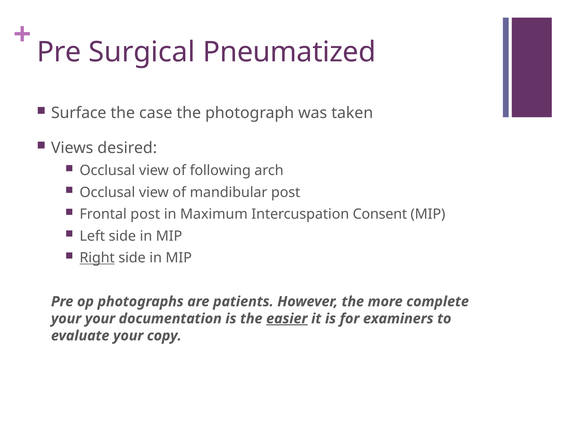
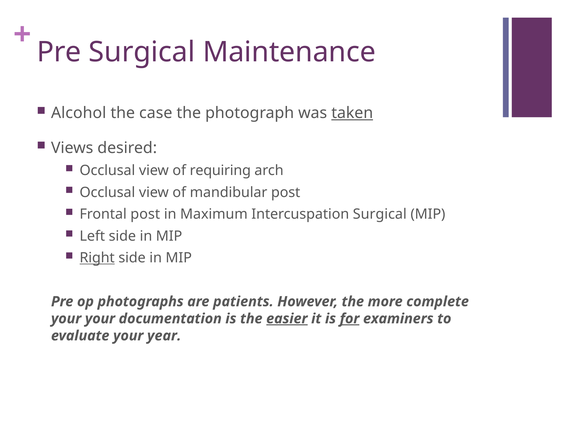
Pneumatized: Pneumatized -> Maintenance (289, 52)
Surface: Surface -> Alcohol (79, 113)
taken underline: none -> present (352, 113)
following: following -> requiring (220, 171)
Intercuspation Consent: Consent -> Surgical (380, 214)
for underline: none -> present (350, 319)
copy: copy -> year (164, 336)
